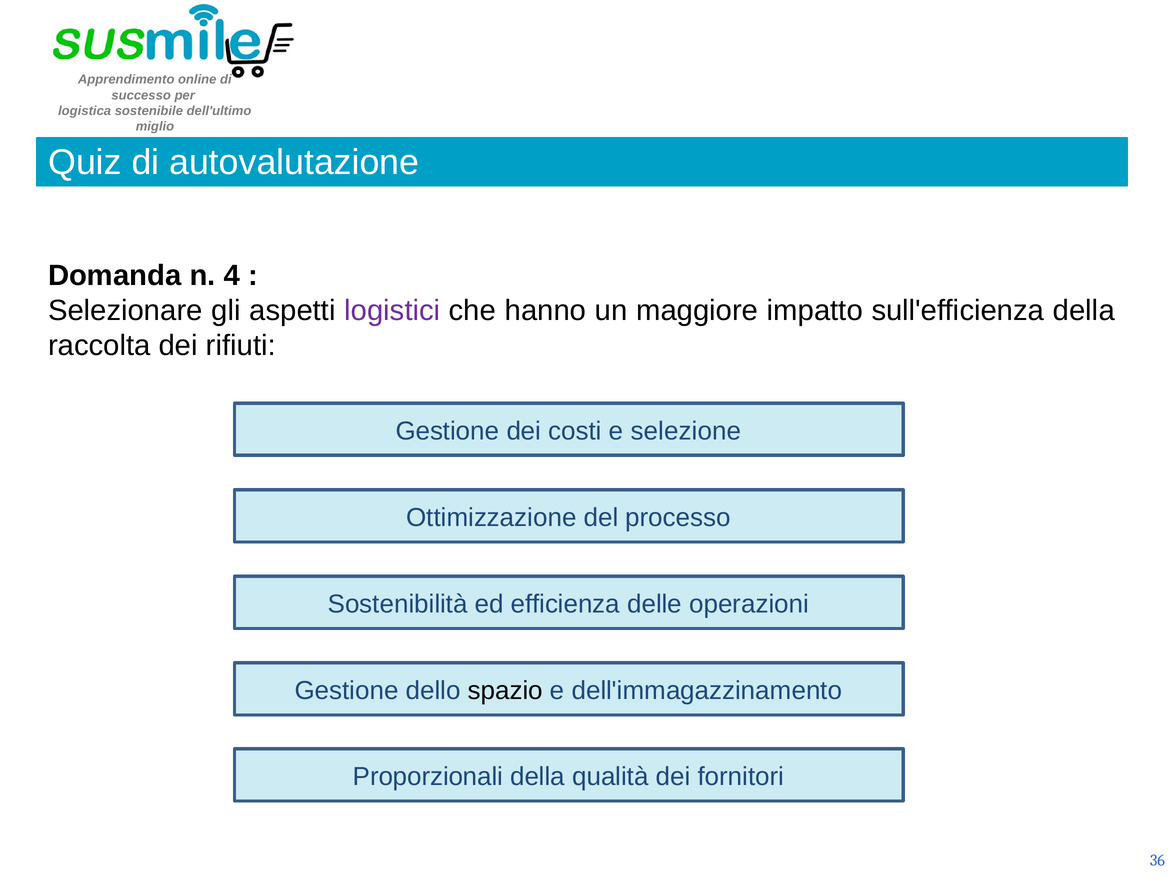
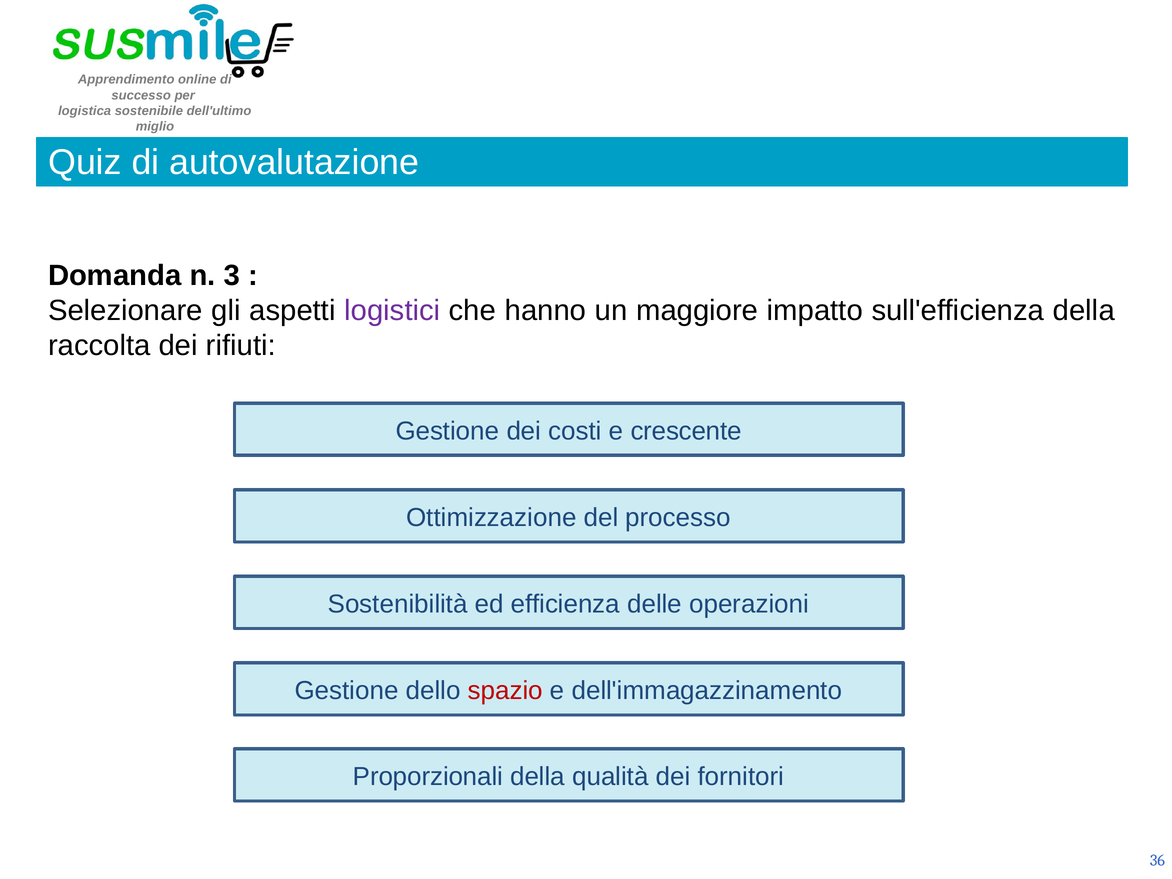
4: 4 -> 3 (232, 275)
selezione: selezione -> crescente (686, 431)
spazio colour: black -> red (505, 691)
